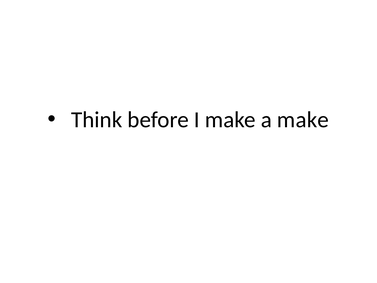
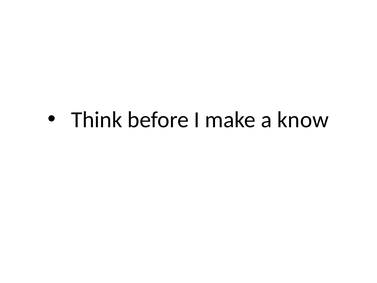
a make: make -> know (303, 120)
